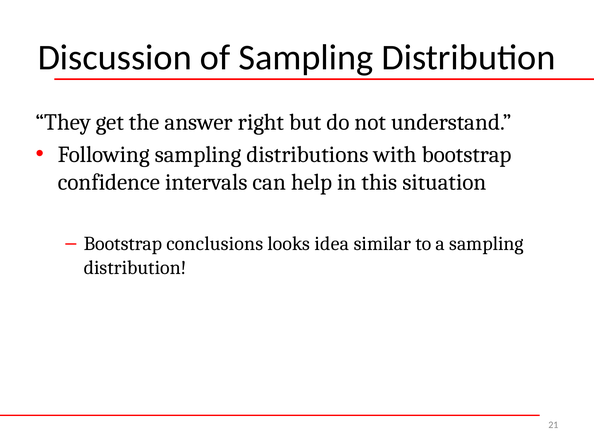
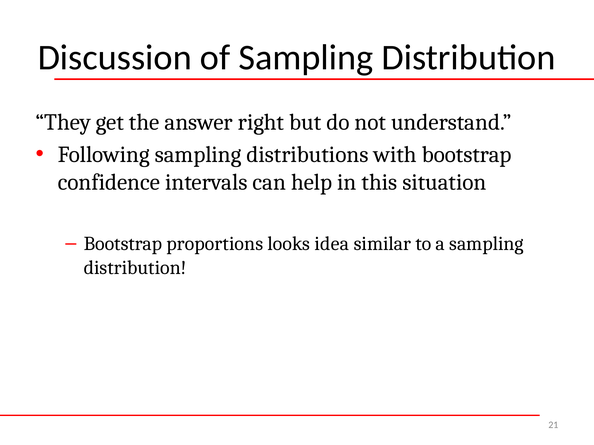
conclusions: conclusions -> proportions (215, 244)
